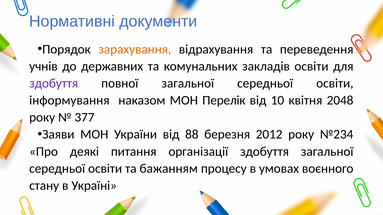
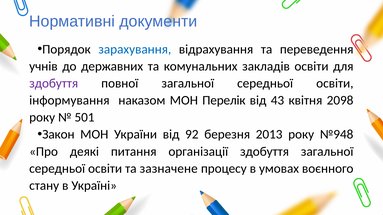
зарахування colour: orange -> blue (135, 49)
10: 10 -> 43 (277, 101)
2048: 2048 -> 2098 (340, 101)
377: 377 -> 501 (85, 118)
Заяви: Заяви -> Закон (58, 135)
88: 88 -> 92 (192, 135)
2012: 2012 -> 2013 (269, 135)
№234: №234 -> №948 (337, 135)
бажанням: бажанням -> зазначене (169, 169)
